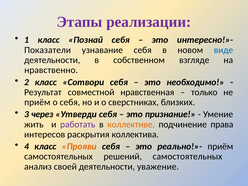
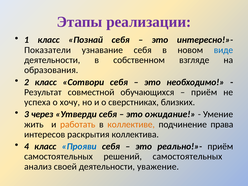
нравственно: нравственно -> образования (51, 70)
нравственная: нравственная -> обучающихся (147, 92)
только: только -> приём (204, 92)
приём: приём -> успеха (37, 102)
о себя: себя -> хочу (70, 102)
признание: признание -> ожидание (170, 114)
работать colour: purple -> orange (78, 124)
Прояви colour: orange -> blue (79, 146)
